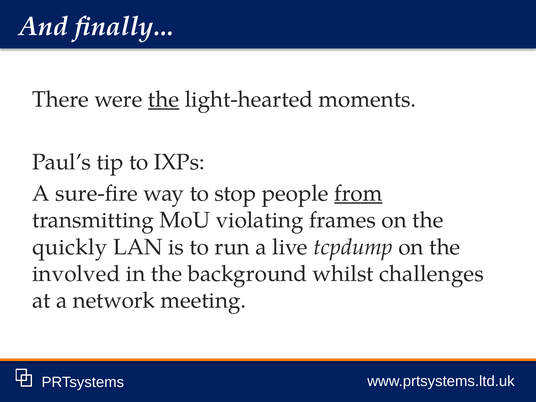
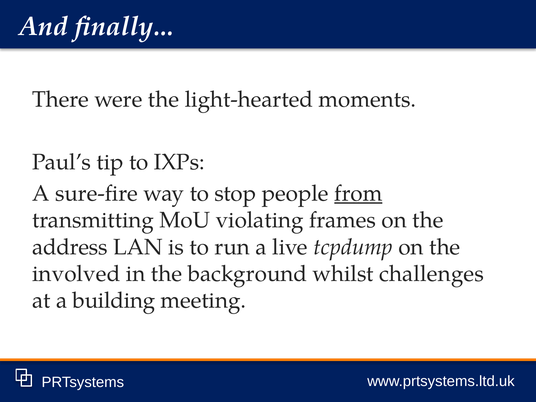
the underline: present -> none (164, 100)
quickly: quickly -> address (70, 247)
network: network -> building (114, 301)
